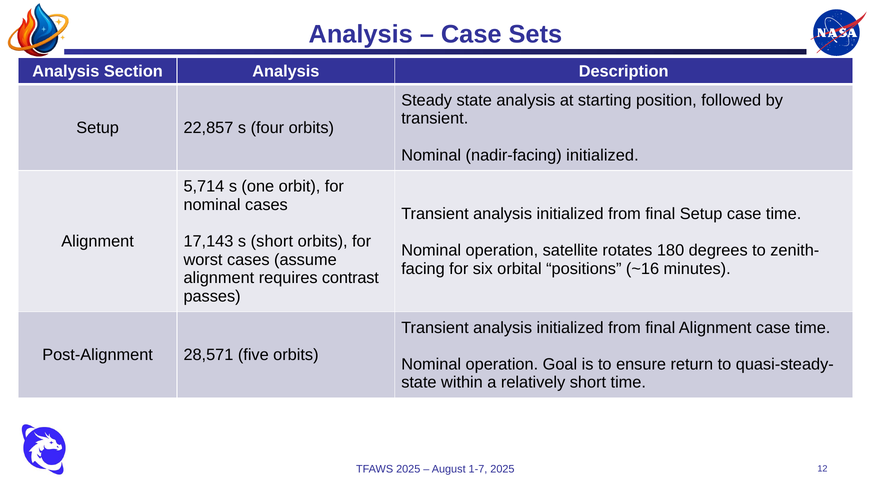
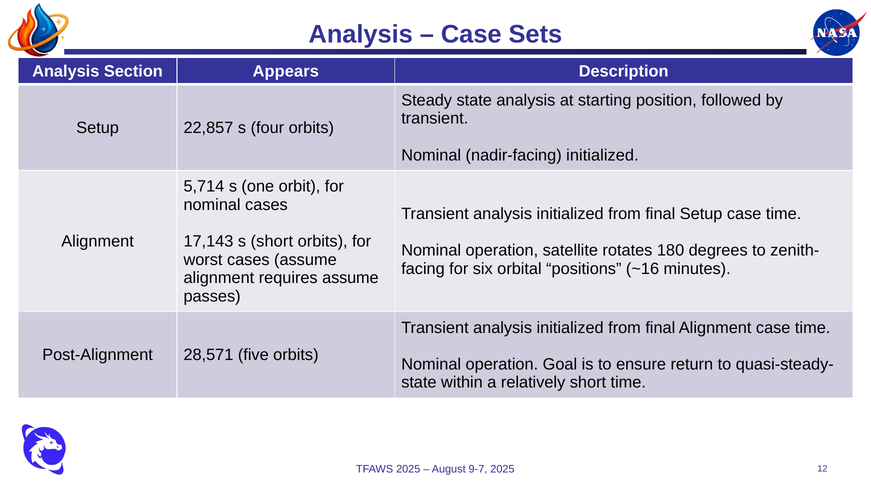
Section Analysis: Analysis -> Appears (286, 71)
requires contrast: contrast -> assume (350, 278)
1-7: 1-7 -> 9-7 (478, 469)
